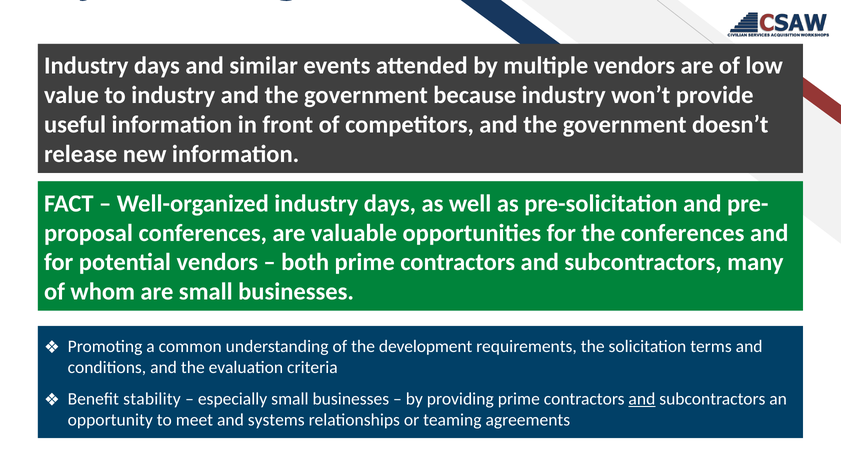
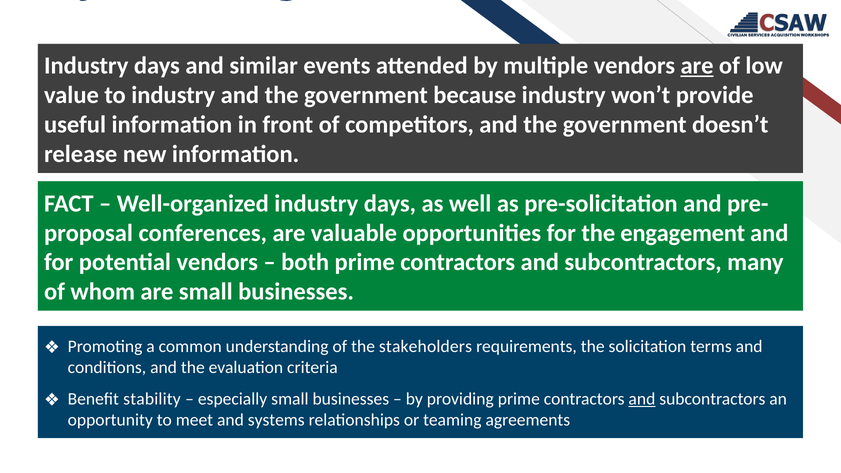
are underline: none -> present (697, 66)
the conferences: conferences -> engagement (683, 233)
development: development -> stakeholders (425, 346)
